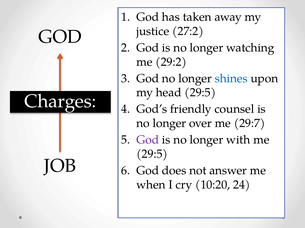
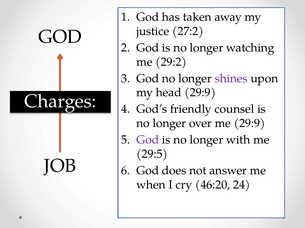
shines colour: blue -> purple (231, 79)
head 29:5: 29:5 -> 29:9 (200, 93)
me 29:7: 29:7 -> 29:9 (250, 124)
10:20: 10:20 -> 46:20 (213, 185)
